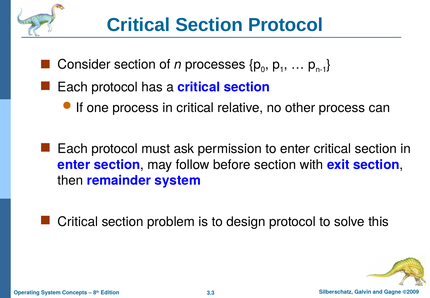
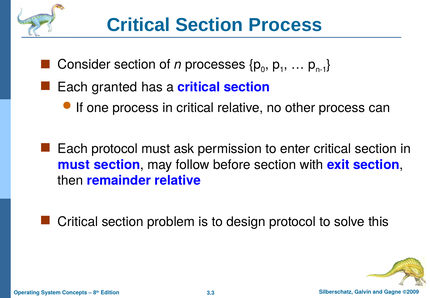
Section Protocol: Protocol -> Process (285, 25)
protocol: protocol -> granted (115, 87)
enter: enter -> must (74, 165)
remainder system: system -> relative (178, 180)
